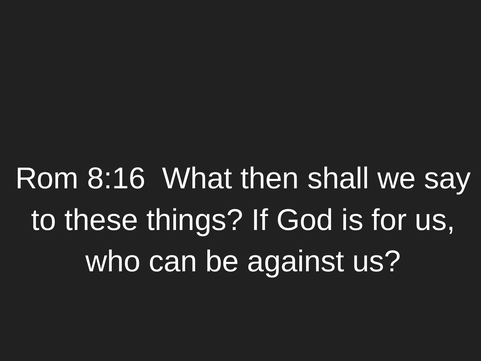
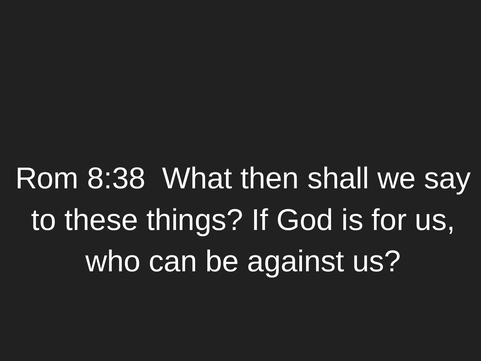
8:16: 8:16 -> 8:38 (116, 178)
